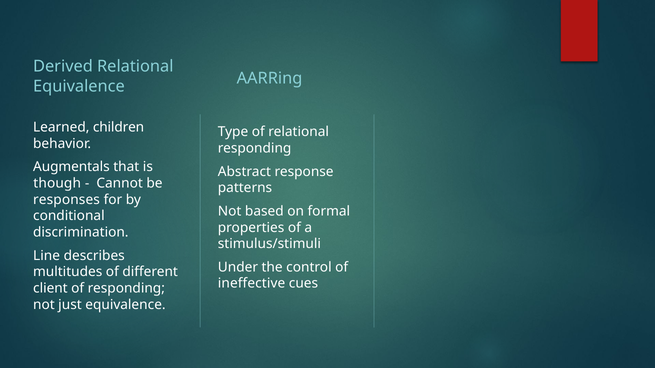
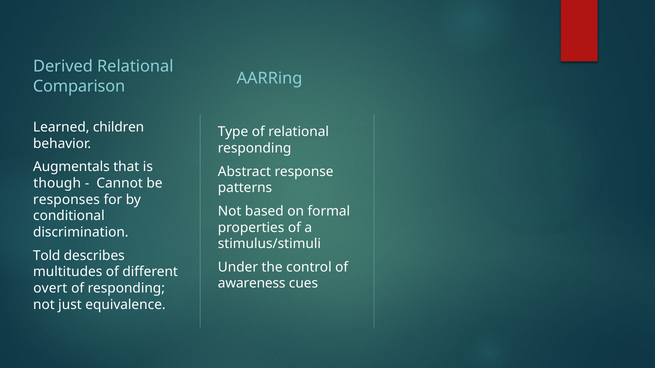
Equivalence: Equivalence -> Comparison (79, 86)
Line: Line -> Told (47, 256)
ineffective: ineffective -> awareness (252, 284)
client: client -> overt (50, 289)
